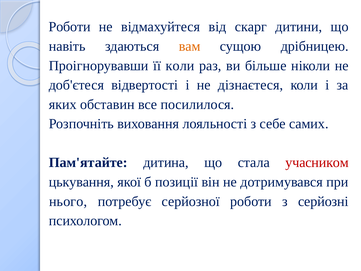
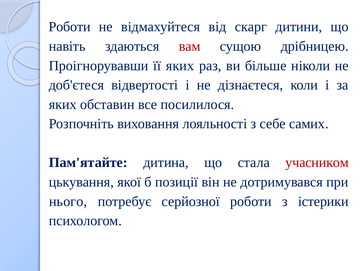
вам colour: orange -> red (190, 46)
її коли: коли -> яких (180, 66)
серйозні: серйозні -> істерики (323, 201)
